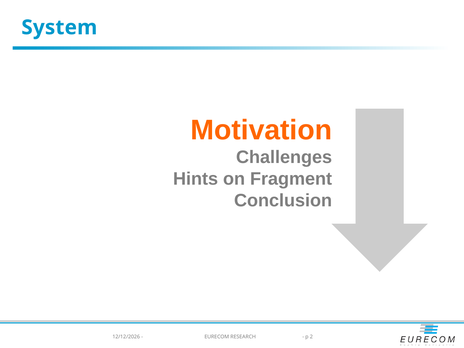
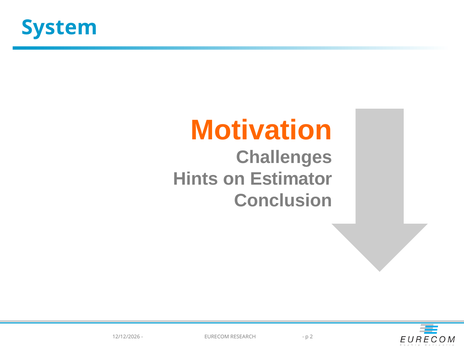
Fragment: Fragment -> Estimator (291, 179)
